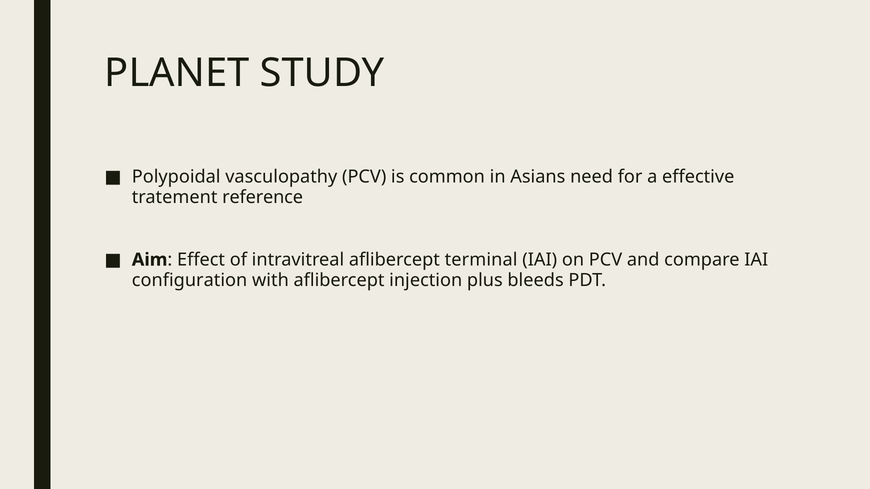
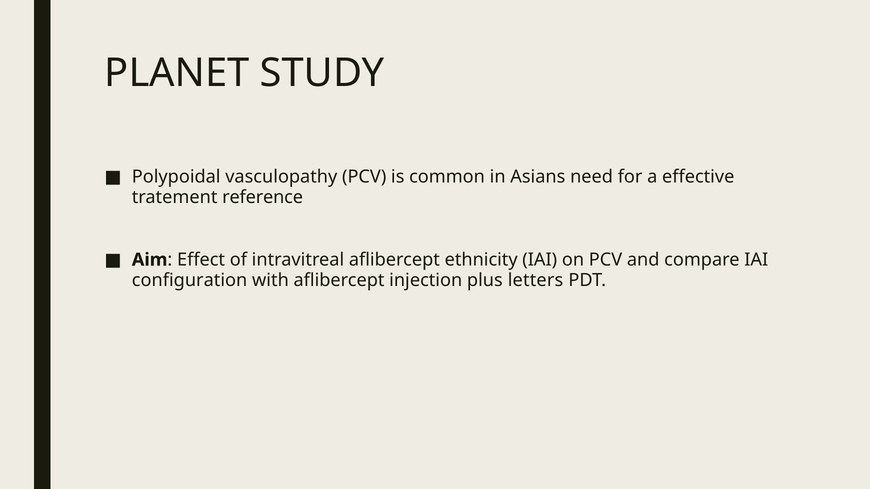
terminal: terminal -> ethnicity (481, 260)
bleeds: bleeds -> letters (536, 280)
